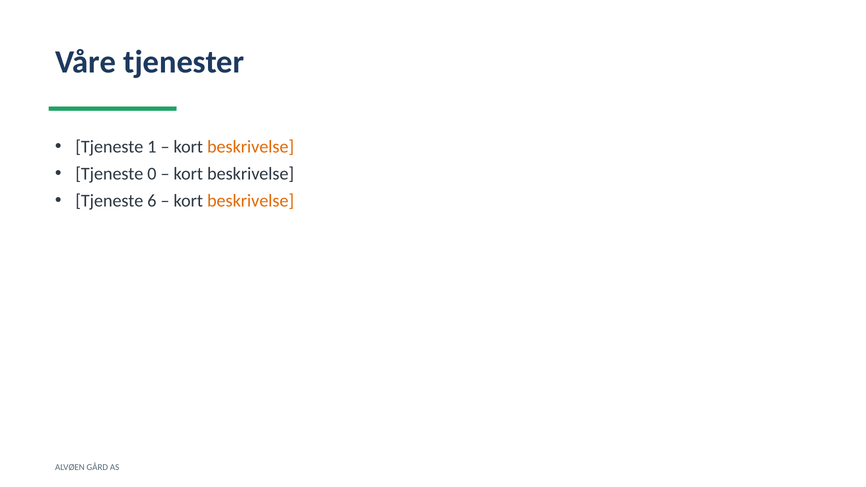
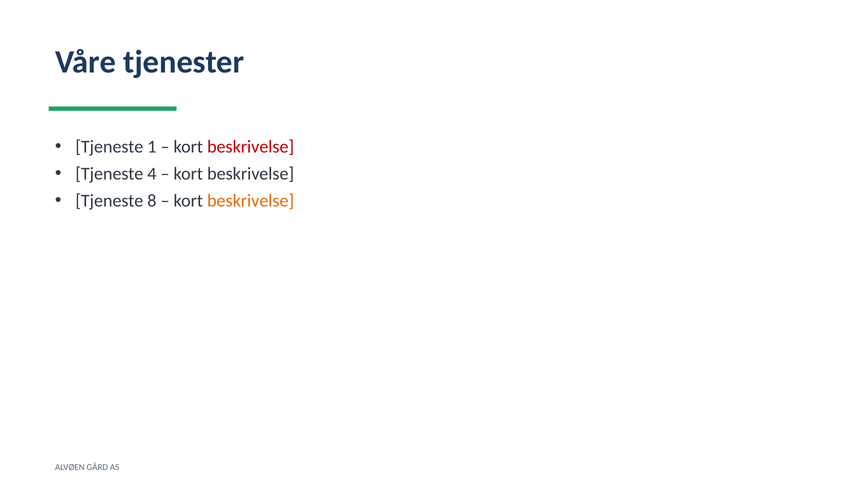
beskrivelse colour: orange -> red (251, 147)
0: 0 -> 4 (152, 174)
6: 6 -> 8 (152, 201)
